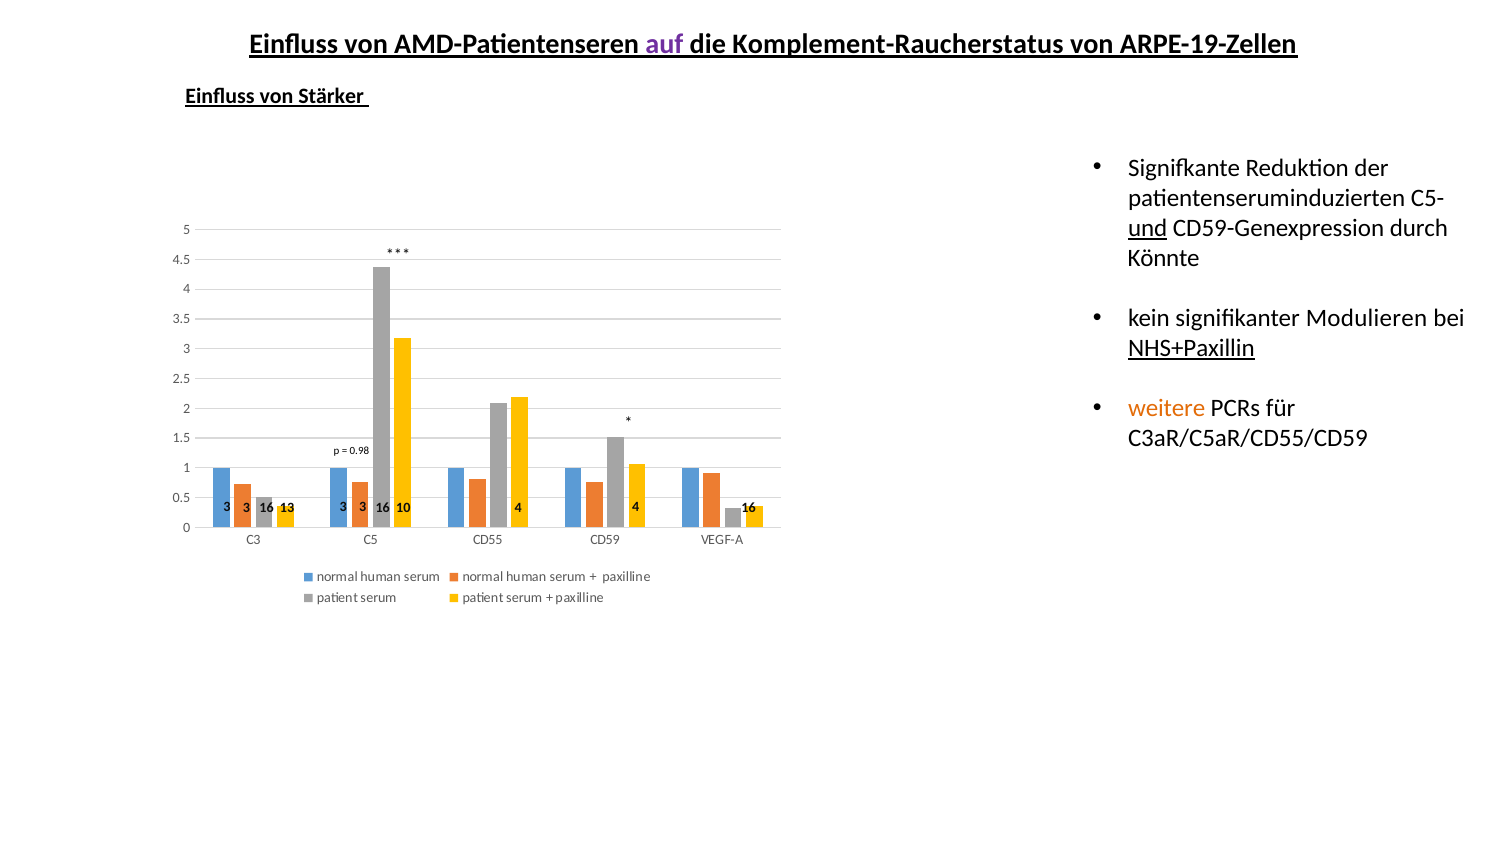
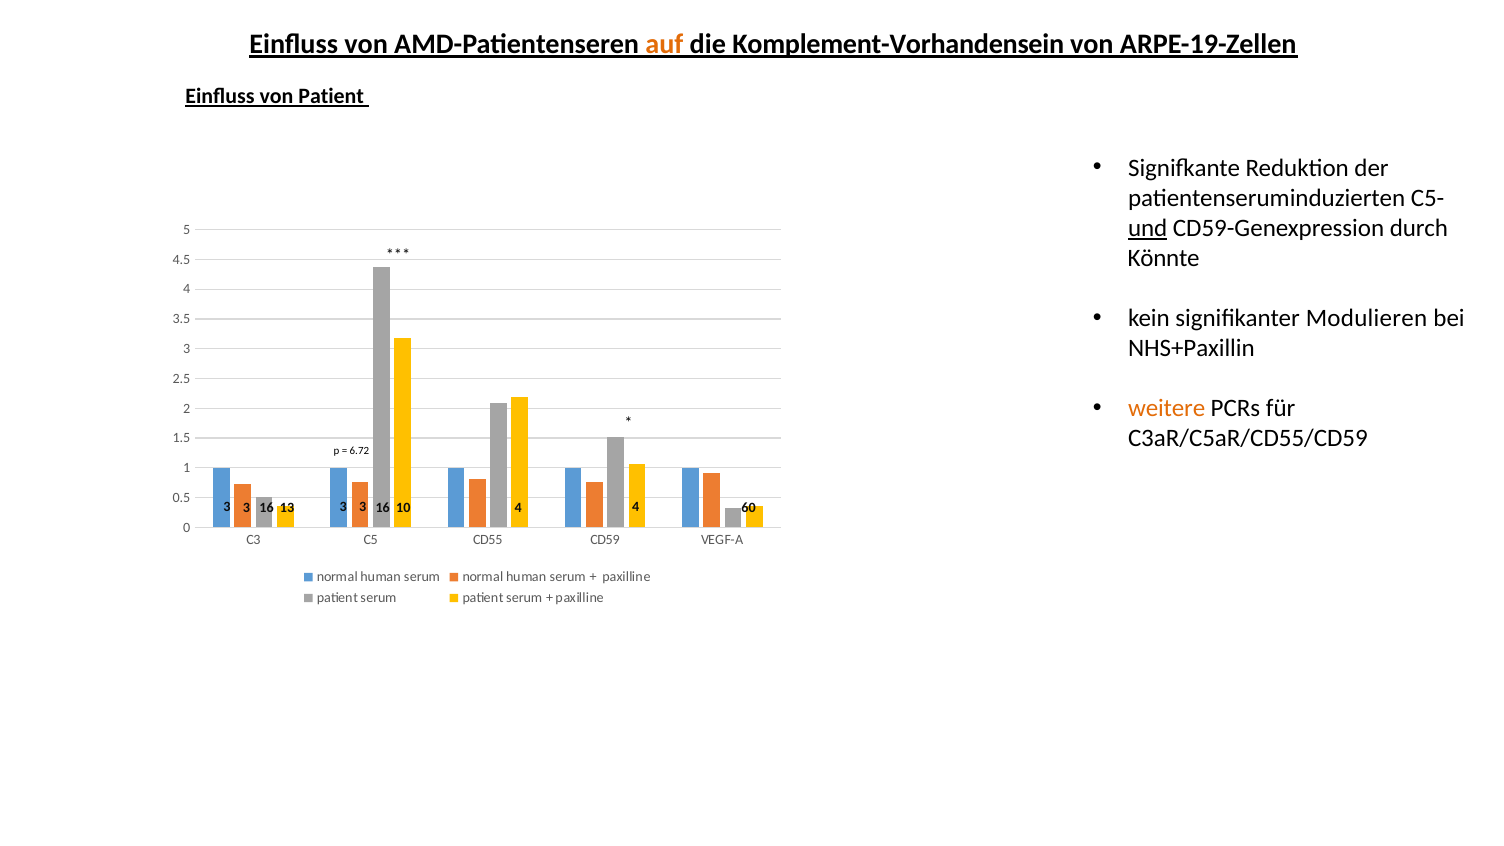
auf colour: purple -> orange (664, 44)
Komplement-Raucherstatus: Komplement-Raucherstatus -> Komplement-Vorhandensein (898, 44)
von Stärker: Stärker -> Patient (331, 96)
NHS+Paxillin underline: present -> none (1191, 348)
0.98: 0.98 -> 6.72 (359, 451)
4 16: 16 -> 60 (749, 508)
